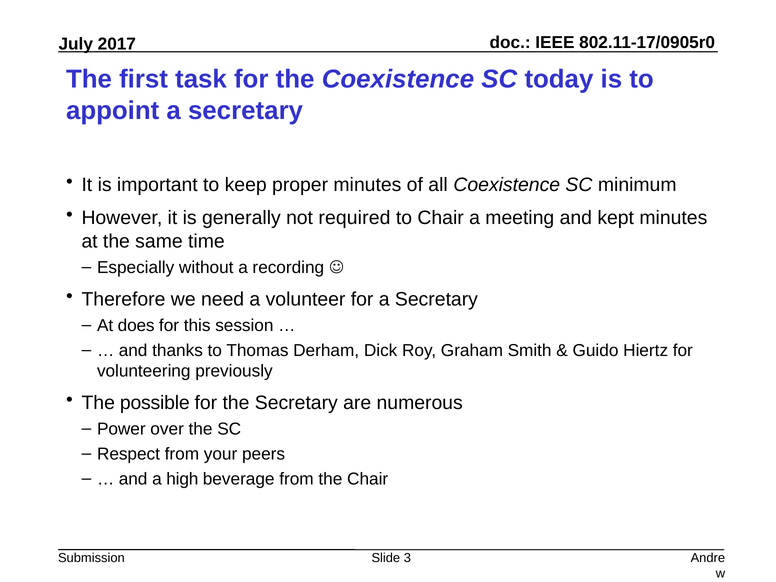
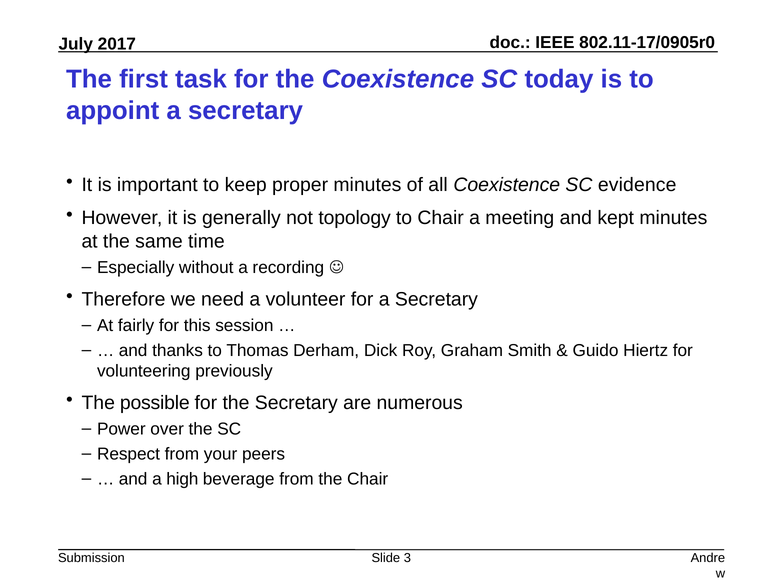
minimum: minimum -> evidence (637, 185)
required: required -> topology (355, 218)
does: does -> fairly (136, 325)
